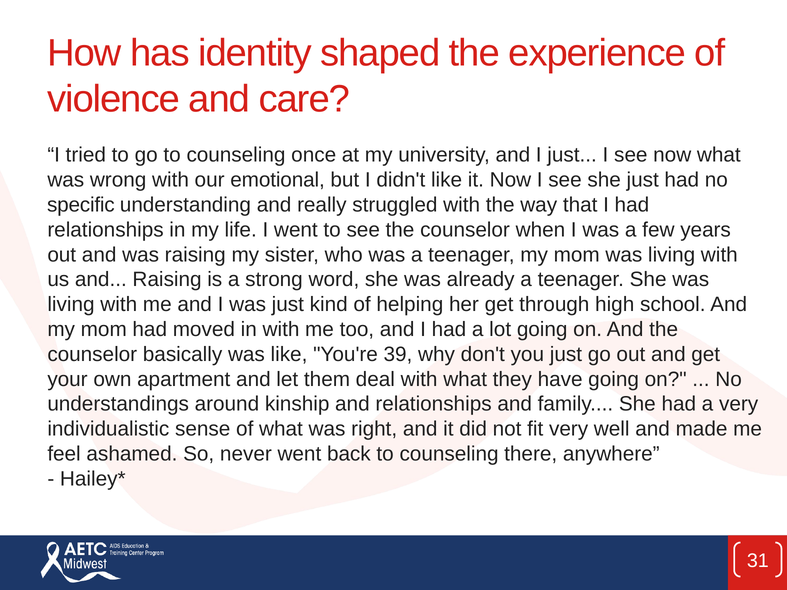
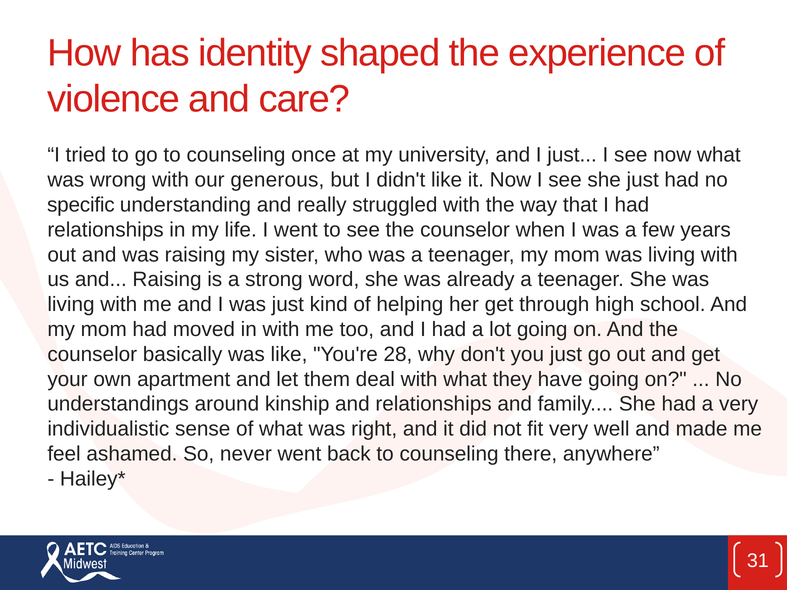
emotional: emotional -> generous (277, 180)
39: 39 -> 28 (398, 354)
